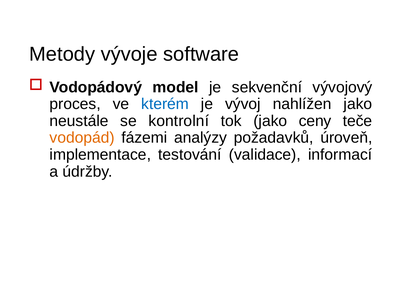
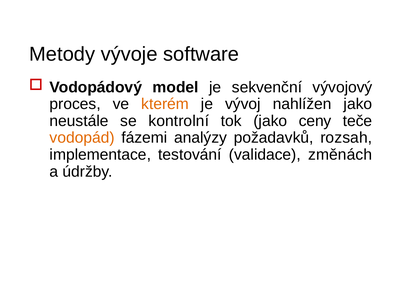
kterém colour: blue -> orange (165, 104)
úroveň: úroveň -> rozsah (346, 138)
informací: informací -> změnách (340, 155)
